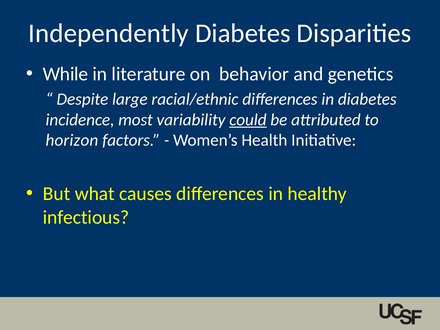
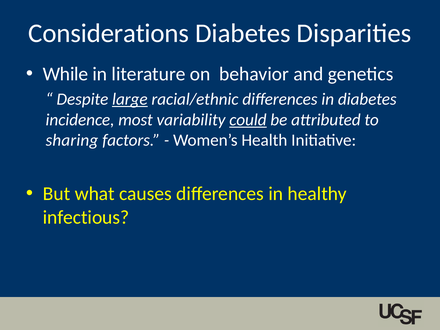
Independently: Independently -> Considerations (109, 33)
large underline: none -> present (130, 99)
horizon: horizon -> sharing (72, 140)
